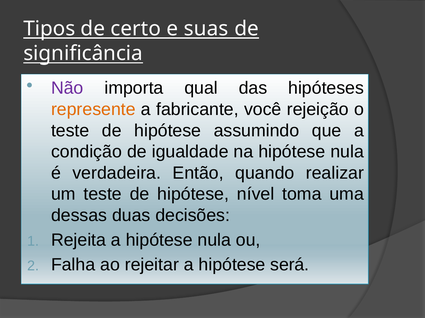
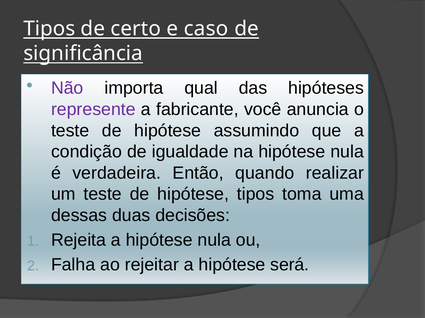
suas: suas -> caso (206, 29)
represente colour: orange -> purple (93, 110)
rejeição: rejeição -> anuncia (318, 110)
hipótese nível: nível -> tipos (256, 195)
